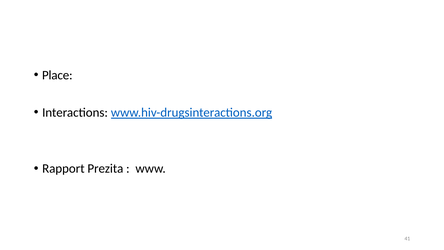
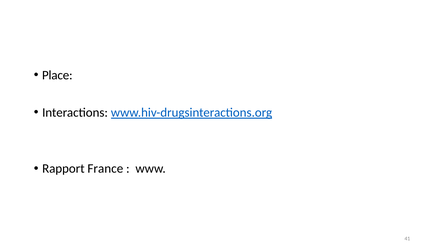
Prezita: Prezita -> France (105, 168)
